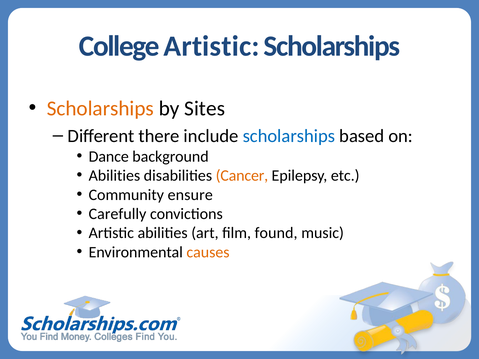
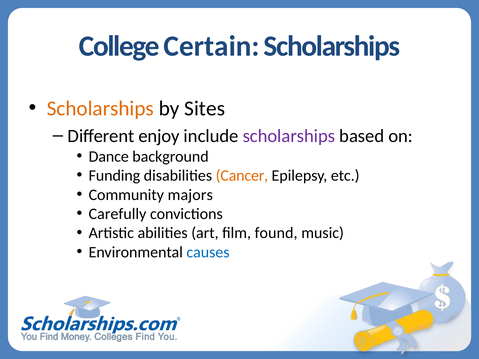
College Artistic: Artistic -> Certain (212, 46)
there: there -> enjoy (159, 136)
scholarships colour: blue -> purple (289, 136)
Abilities: Abilities -> Funding (114, 176)
ensure: ensure -> majors (190, 195)
causes colour: orange -> blue (208, 252)
